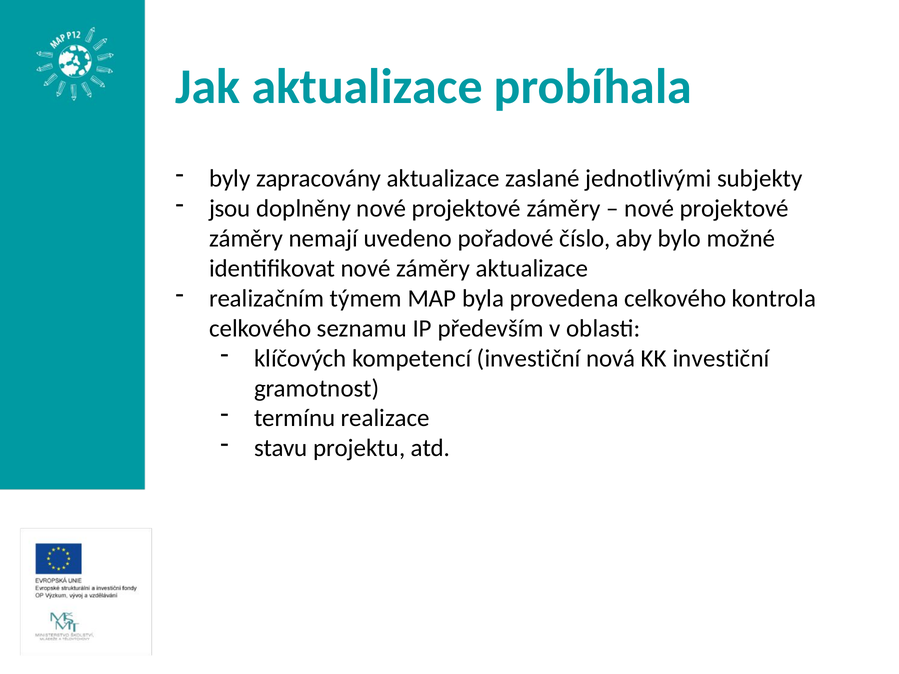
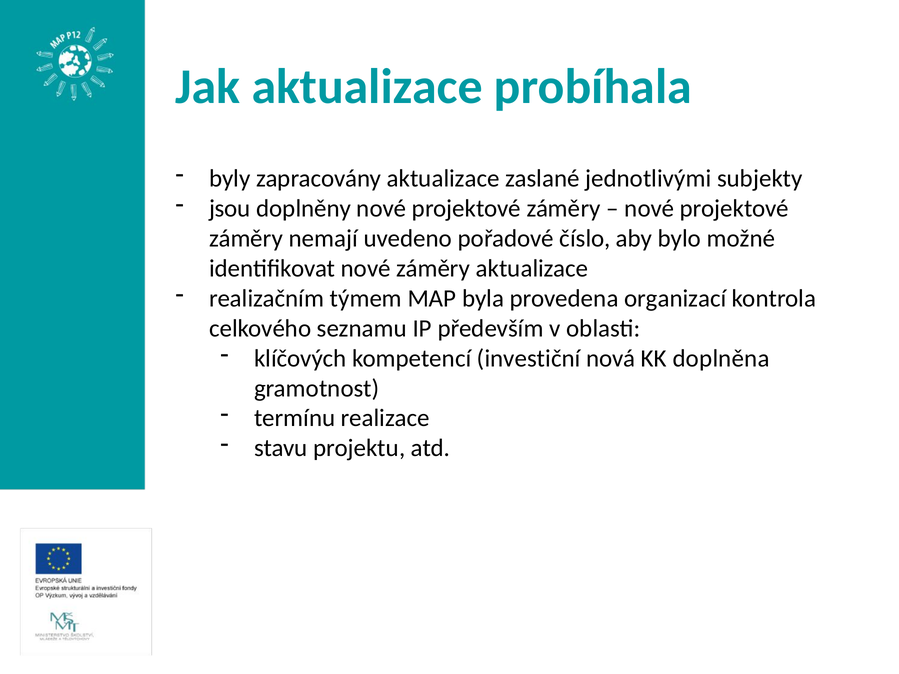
provedena celkového: celkového -> organizací (675, 298)
KK investiční: investiční -> doplněna (721, 358)
